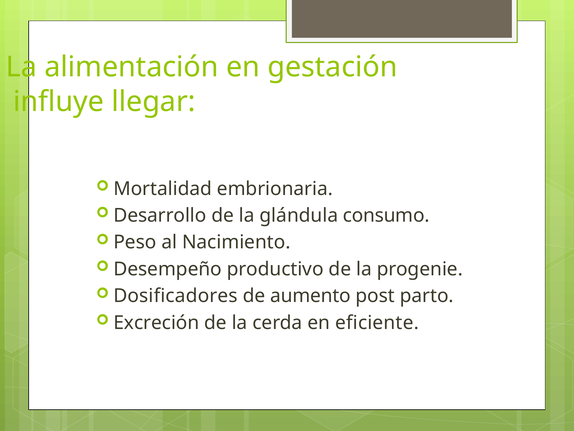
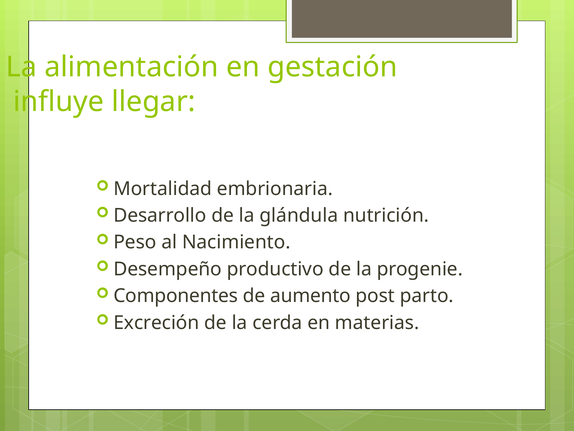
consumo: consumo -> nutrición (386, 215)
Dosificadores: Dosificadores -> Componentes (176, 296)
eficiente: eficiente -> materias (377, 322)
